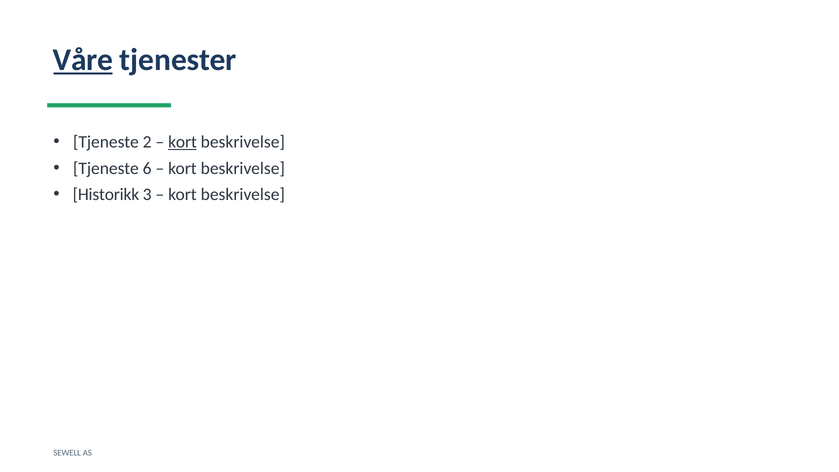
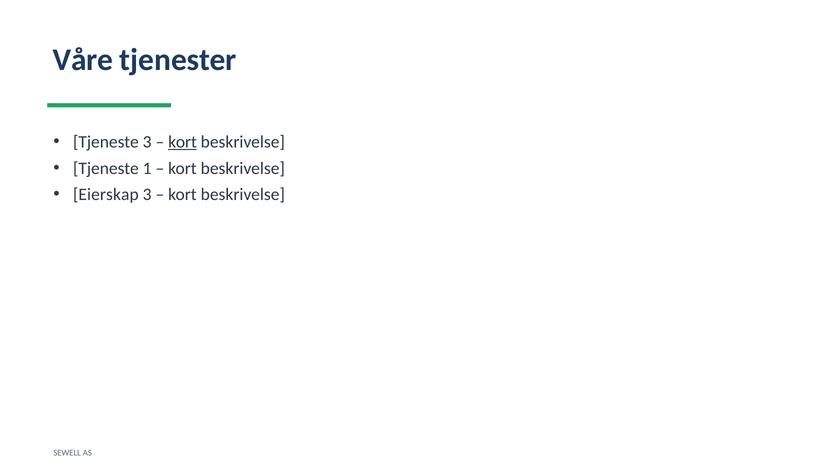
Våre underline: present -> none (83, 60)
Tjeneste 2: 2 -> 3 (147, 142)
6: 6 -> 1 (147, 168)
Historikk: Historikk -> Eierskap (106, 195)
